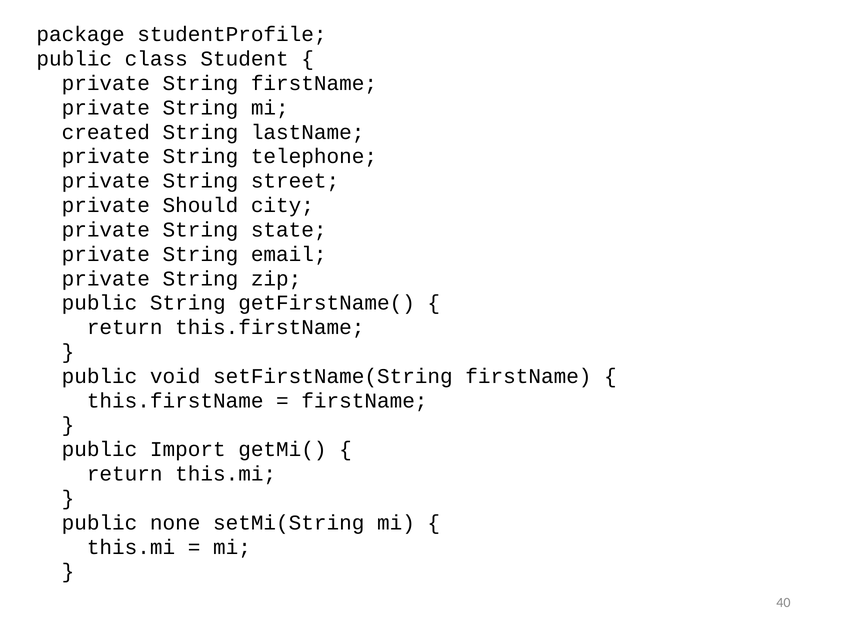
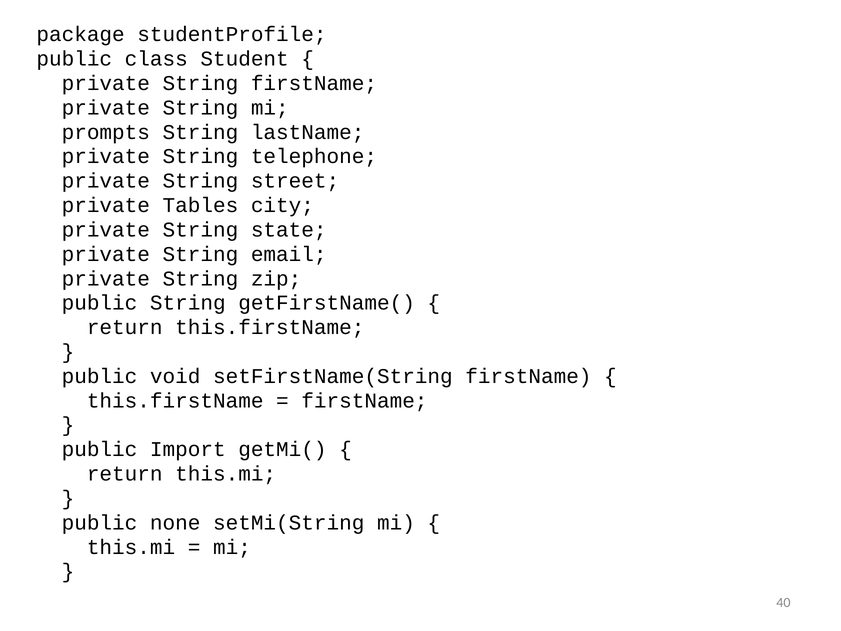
created: created -> prompts (106, 132)
Should: Should -> Tables (200, 205)
